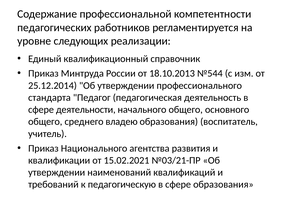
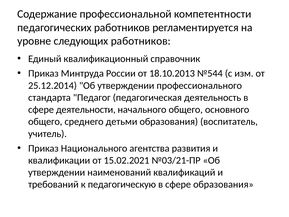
следующих реализации: реализации -> работников (141, 41)
владею: владею -> детьми (122, 122)
